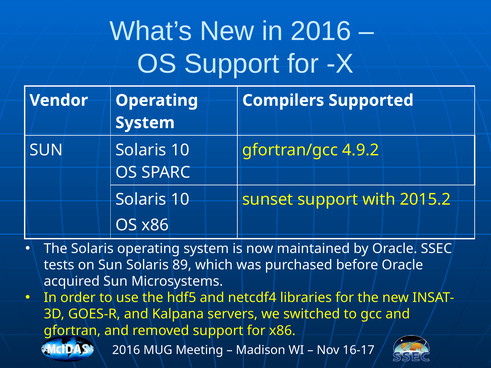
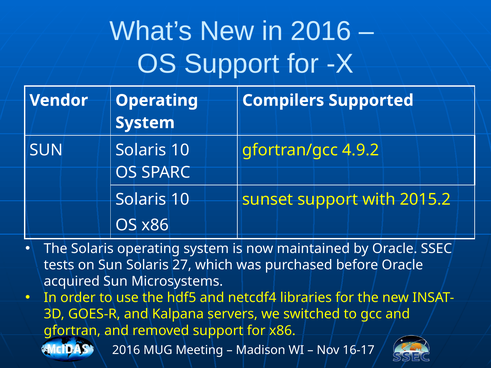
89: 89 -> 27 (182, 265)
